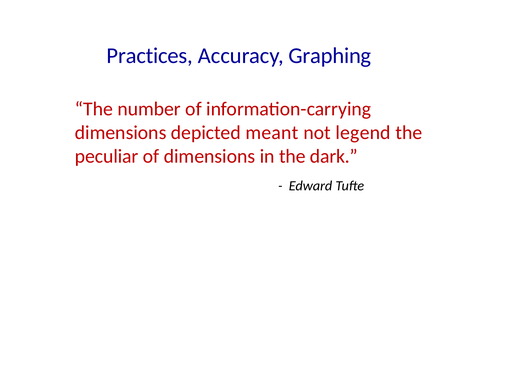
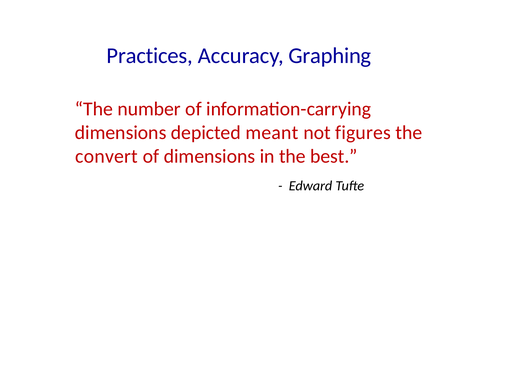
legend: legend -> figures (363, 133)
peculiar: peculiar -> convert (107, 156)
dark: dark -> best (334, 156)
